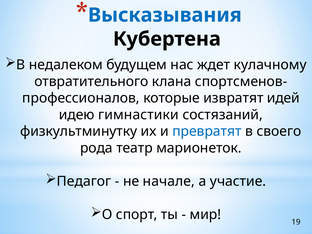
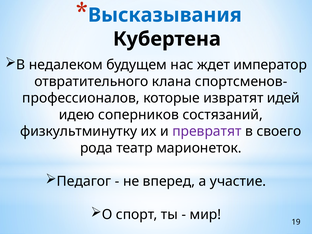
кулачному: кулачному -> император (270, 65)
гимнастики: гимнастики -> соперников (139, 115)
превратят colour: blue -> purple (207, 131)
начале: начале -> вперед (169, 181)
